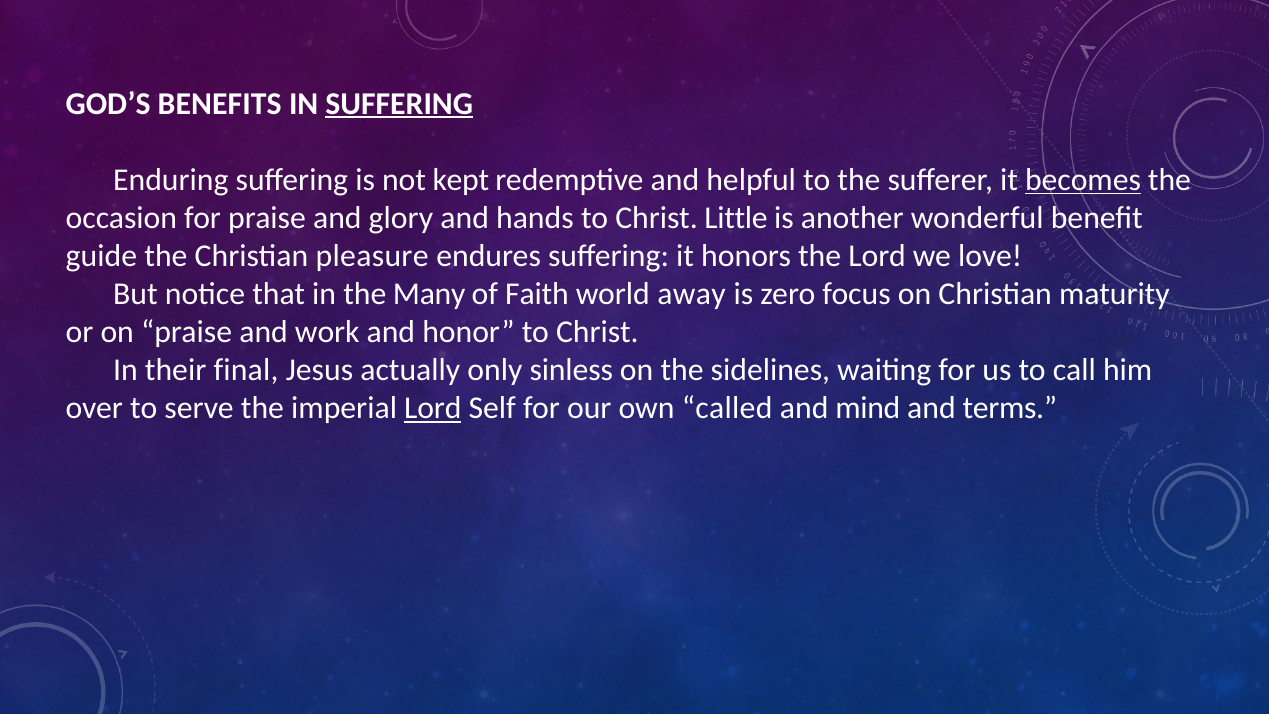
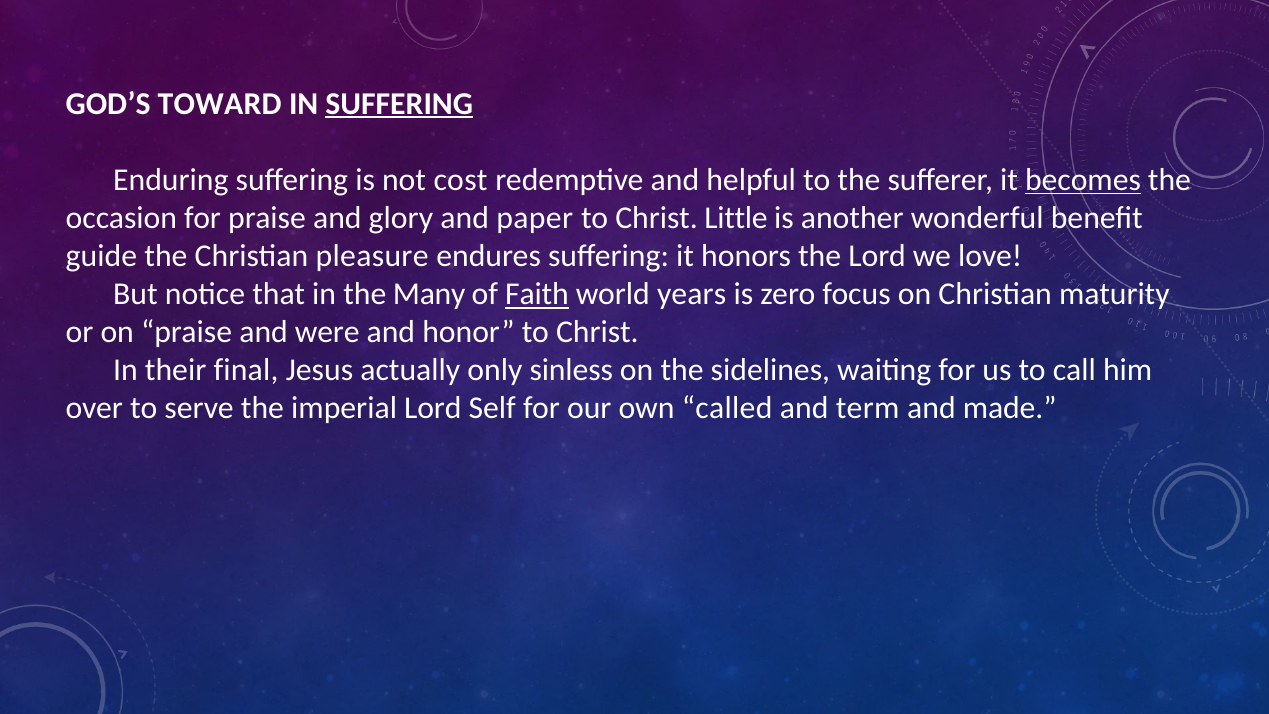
BENEFITS: BENEFITS -> TOWARD (220, 104)
kept: kept -> cost (461, 180)
hands: hands -> paper (535, 218)
Faith underline: none -> present (537, 294)
away: away -> years (692, 294)
work: work -> were (327, 332)
Lord underline: present -> none (433, 408)
mind: mind -> term (868, 408)
terms: terms -> made (1010, 408)
